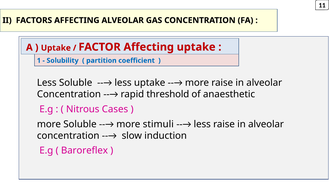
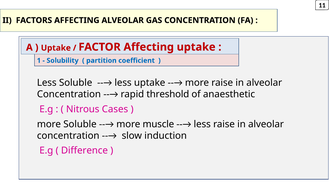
stimuli: stimuli -> muscle (158, 124)
Baroreflex: Baroreflex -> Difference (84, 151)
